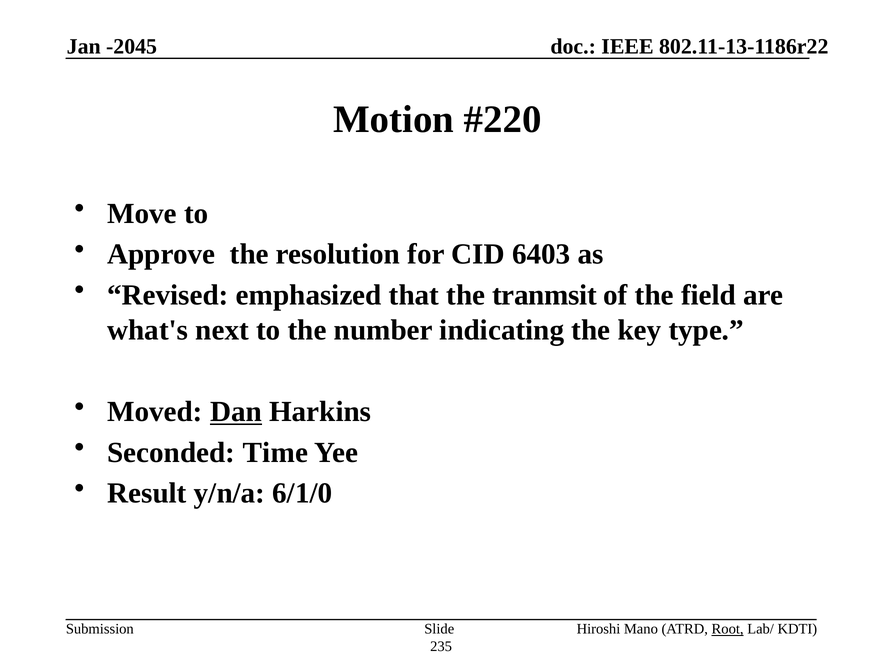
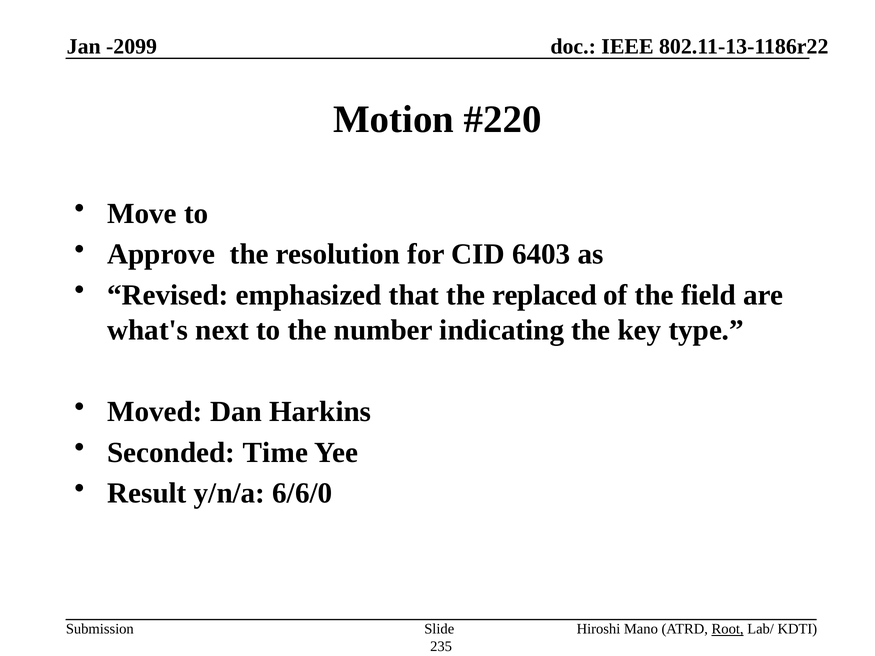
-2045: -2045 -> -2099 (132, 47)
tranmsit: tranmsit -> replaced (544, 295)
Dan underline: present -> none (236, 412)
6/1/0: 6/1/0 -> 6/6/0 (302, 493)
